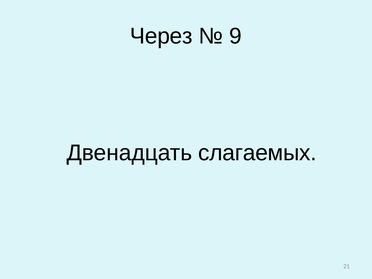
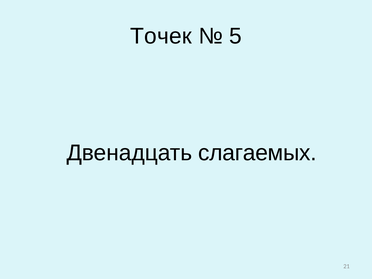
Через: Через -> Точек (161, 36)
9: 9 -> 5 (236, 36)
